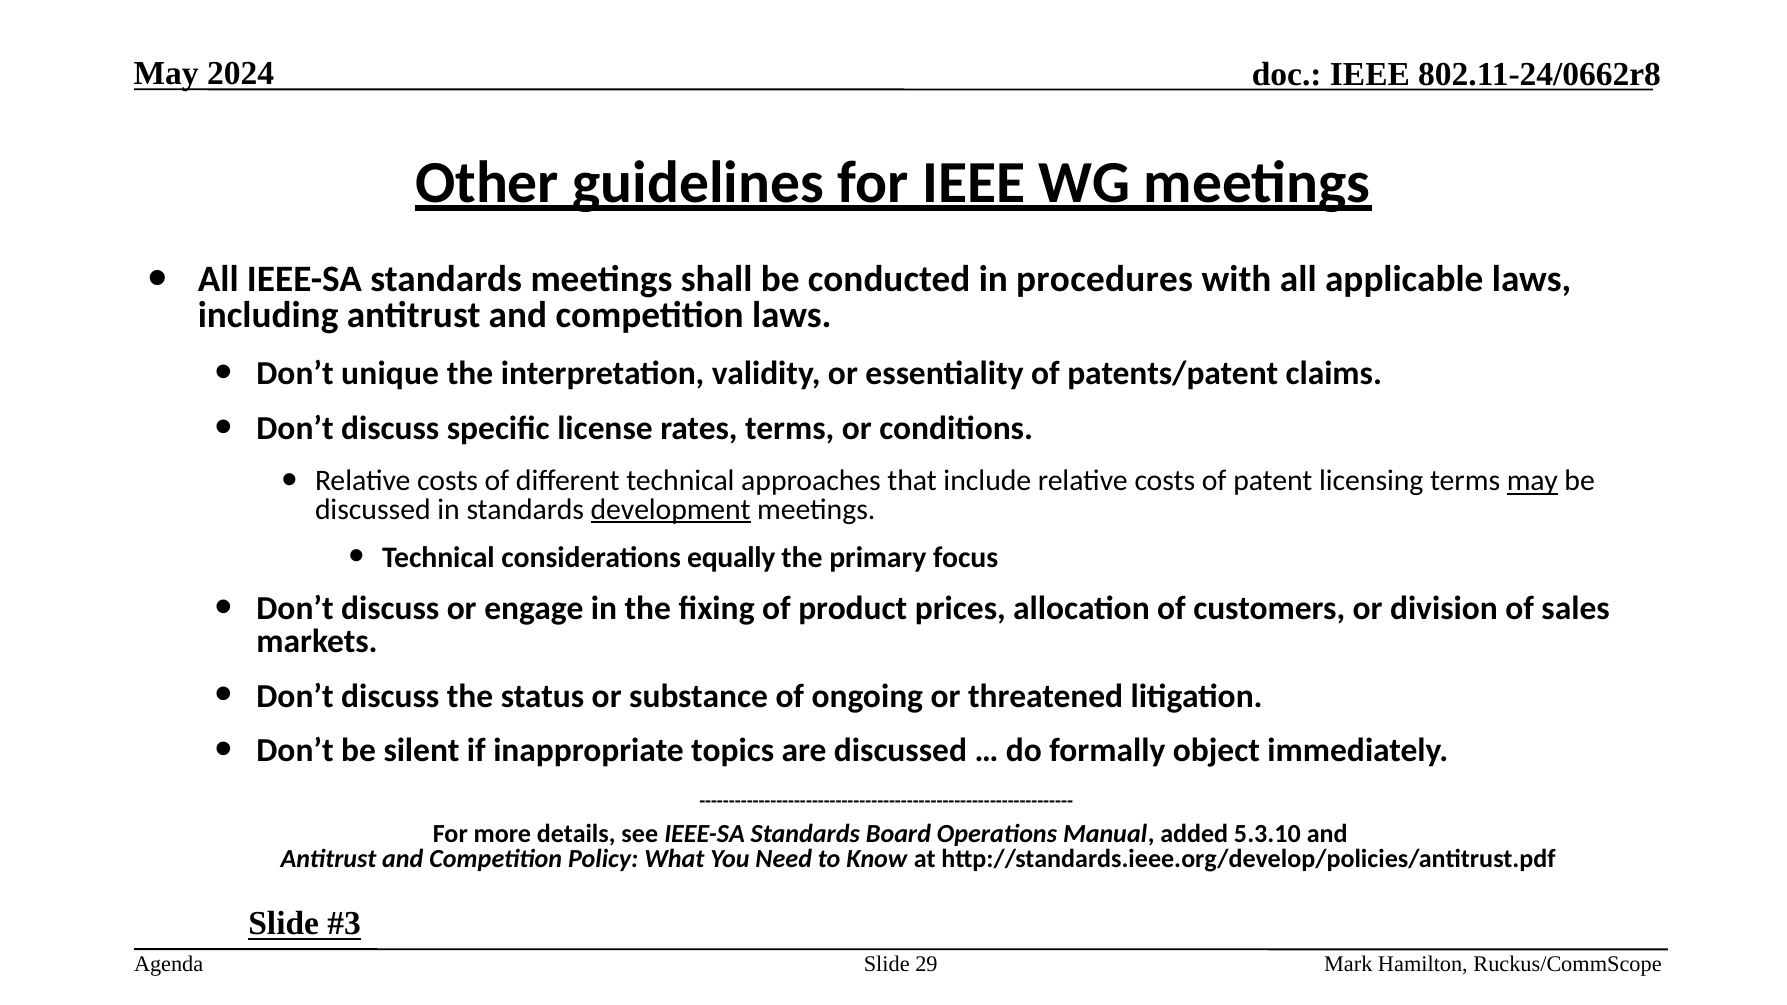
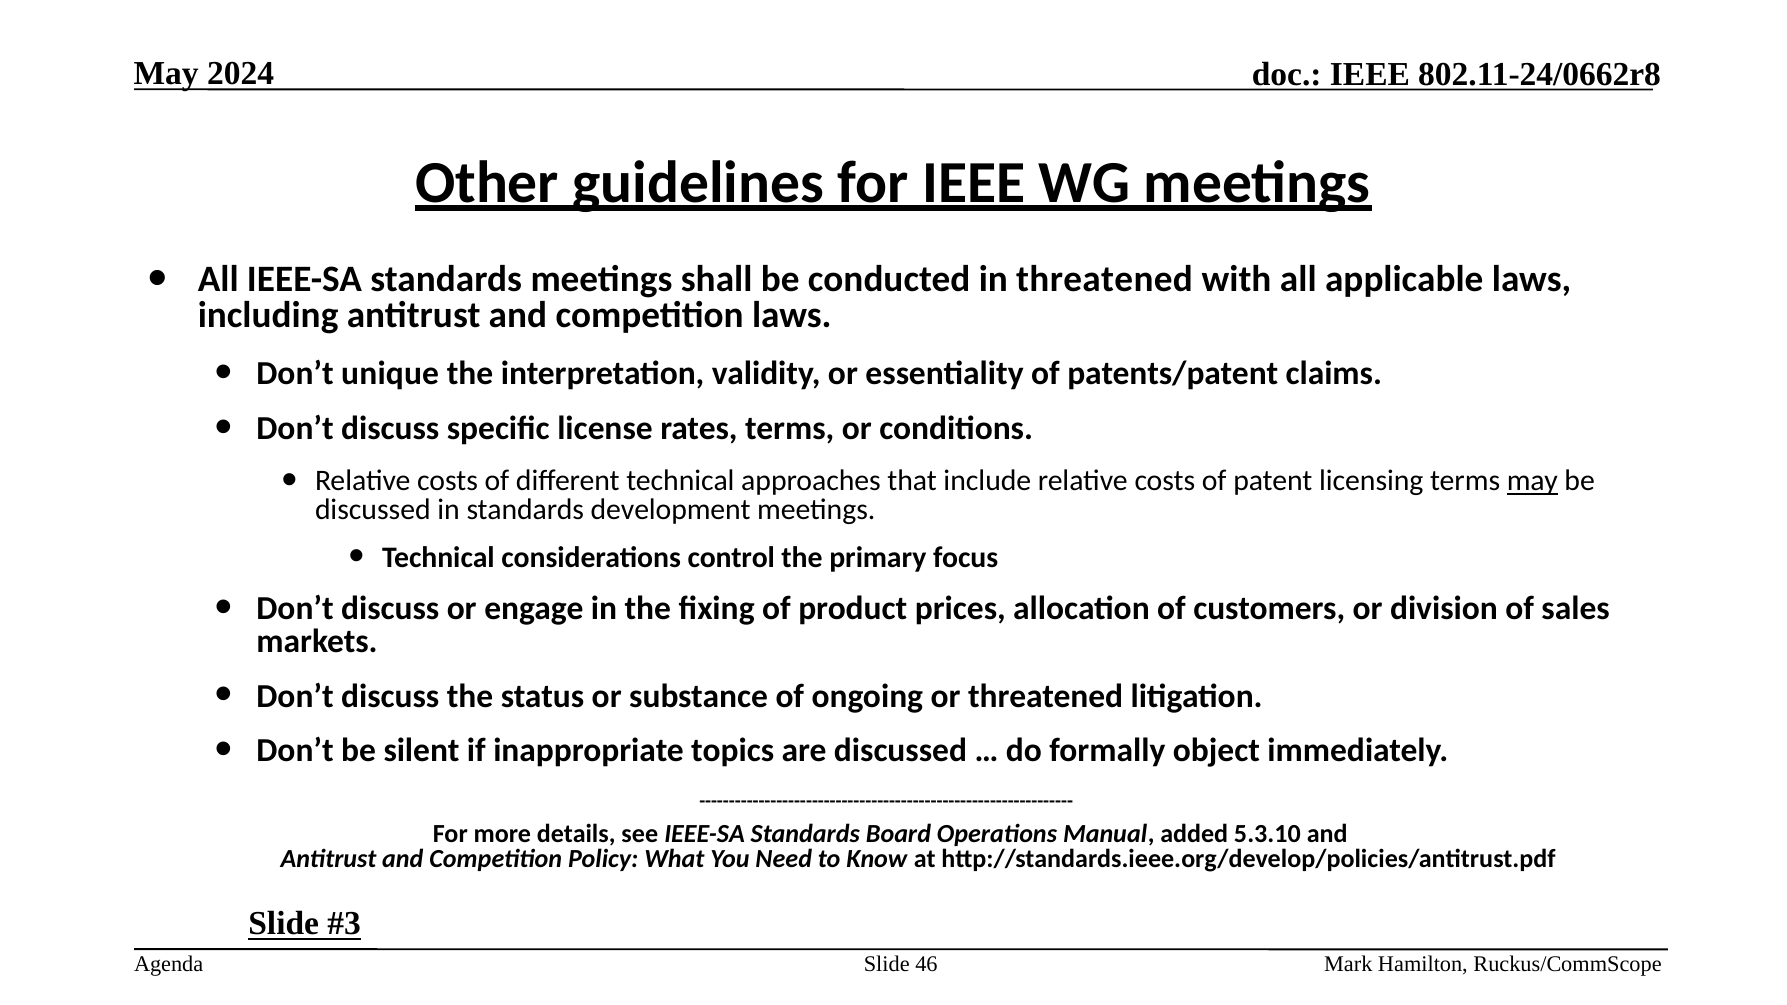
in procedures: procedures -> threatened (1105, 280)
development underline: present -> none (671, 510)
equally: equally -> control (731, 558)
29: 29 -> 46 (926, 964)
